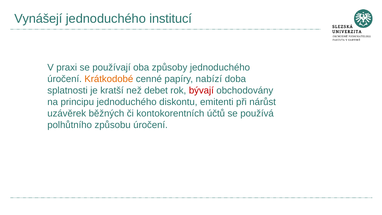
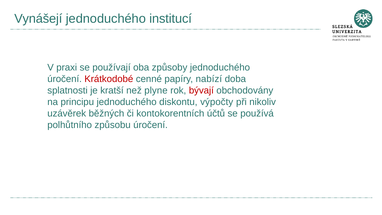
Krátkodobé colour: orange -> red (109, 79)
debet: debet -> plyne (156, 90)
emitenti: emitenti -> výpočty (217, 102)
nárůst: nárůst -> nikoliv (263, 102)
